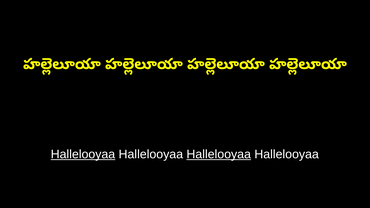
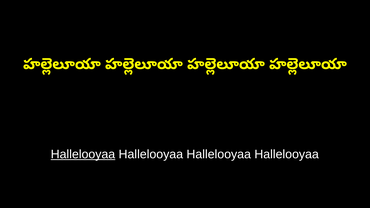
Hallelooyaa underline: present -> none (219, 154)
